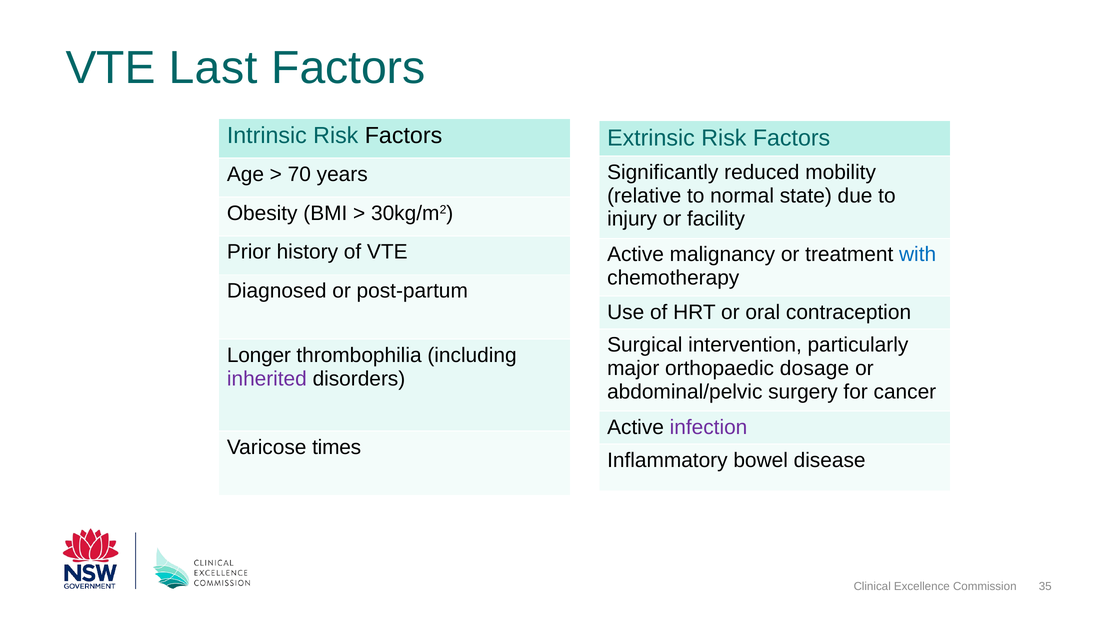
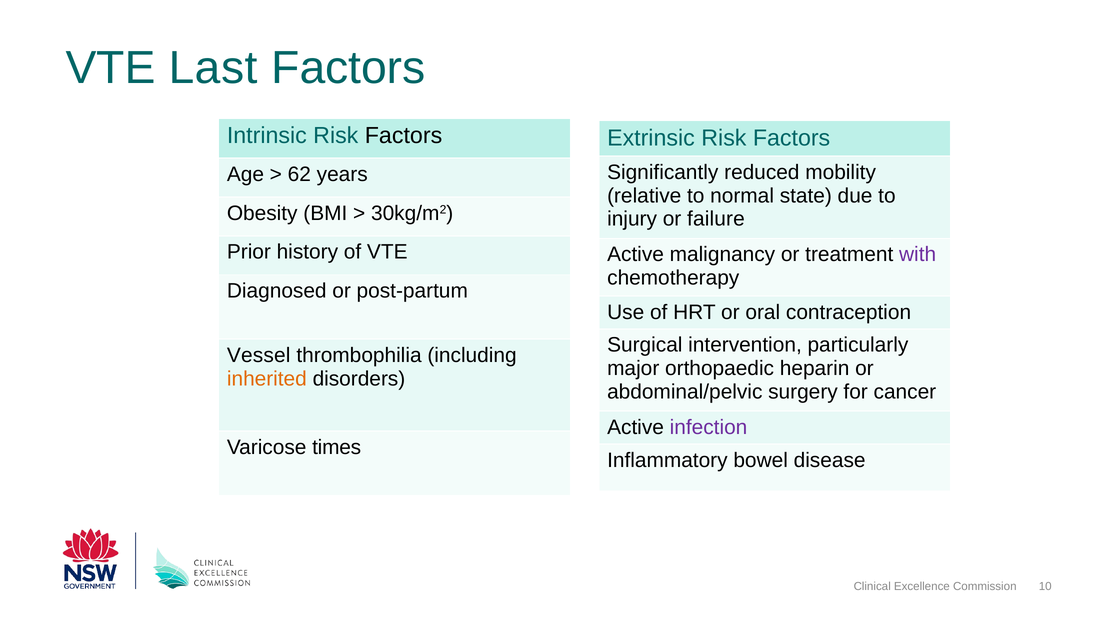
70: 70 -> 62 (299, 174)
facility: facility -> failure (716, 219)
with colour: blue -> purple (918, 255)
Longer: Longer -> Vessel (259, 355)
dosage: dosage -> heparin (815, 368)
inherited colour: purple -> orange (267, 379)
35: 35 -> 10 (1045, 586)
